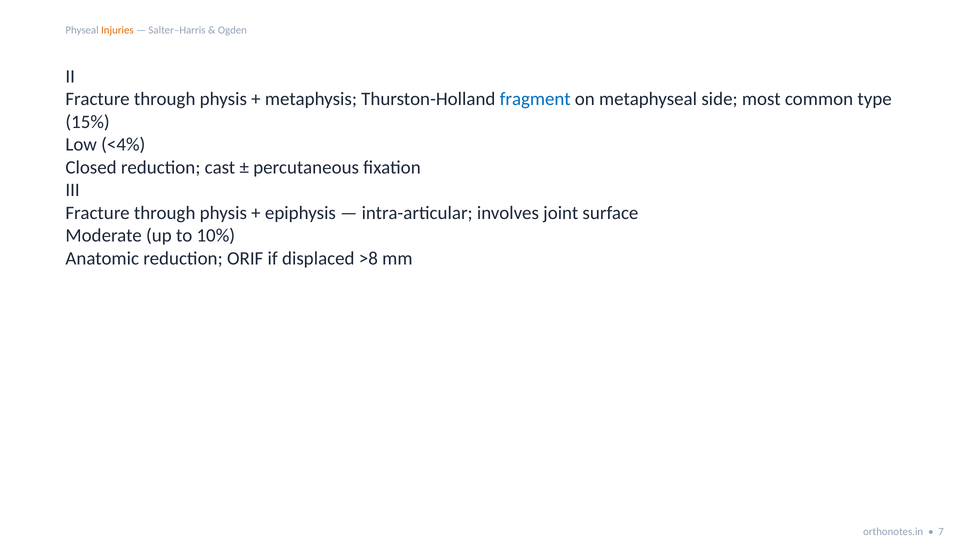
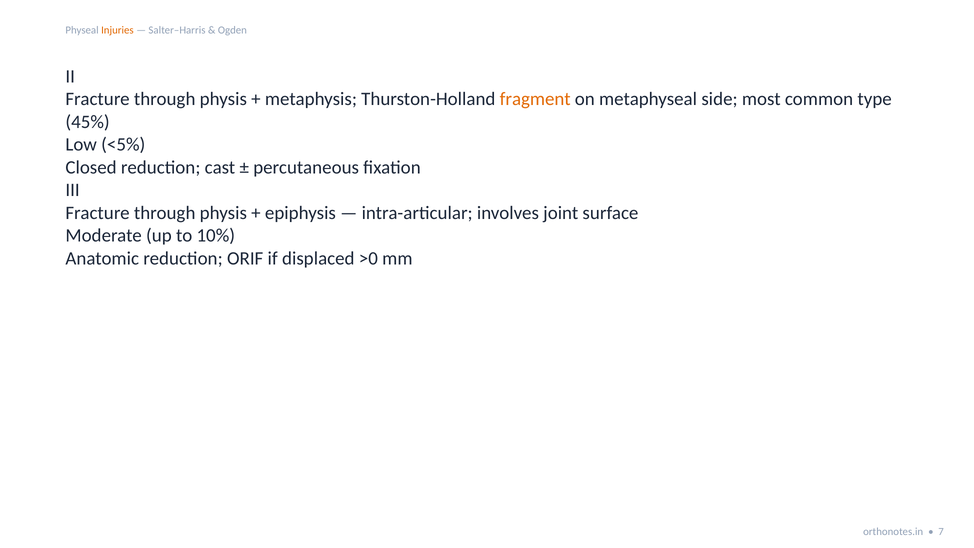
fragment colour: blue -> orange (535, 99)
15%: 15% -> 45% (88, 122)
<4%: <4% -> <5% (123, 145)
>8: >8 -> >0 (368, 258)
